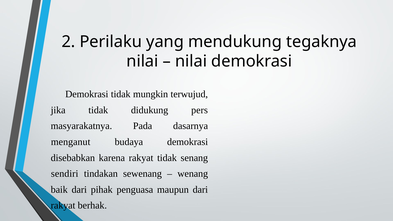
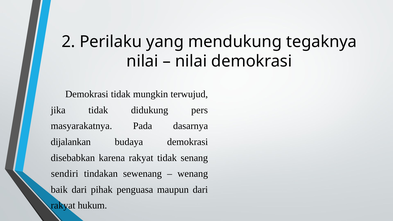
menganut: menganut -> dijalankan (71, 142)
berhak: berhak -> hukum (92, 206)
